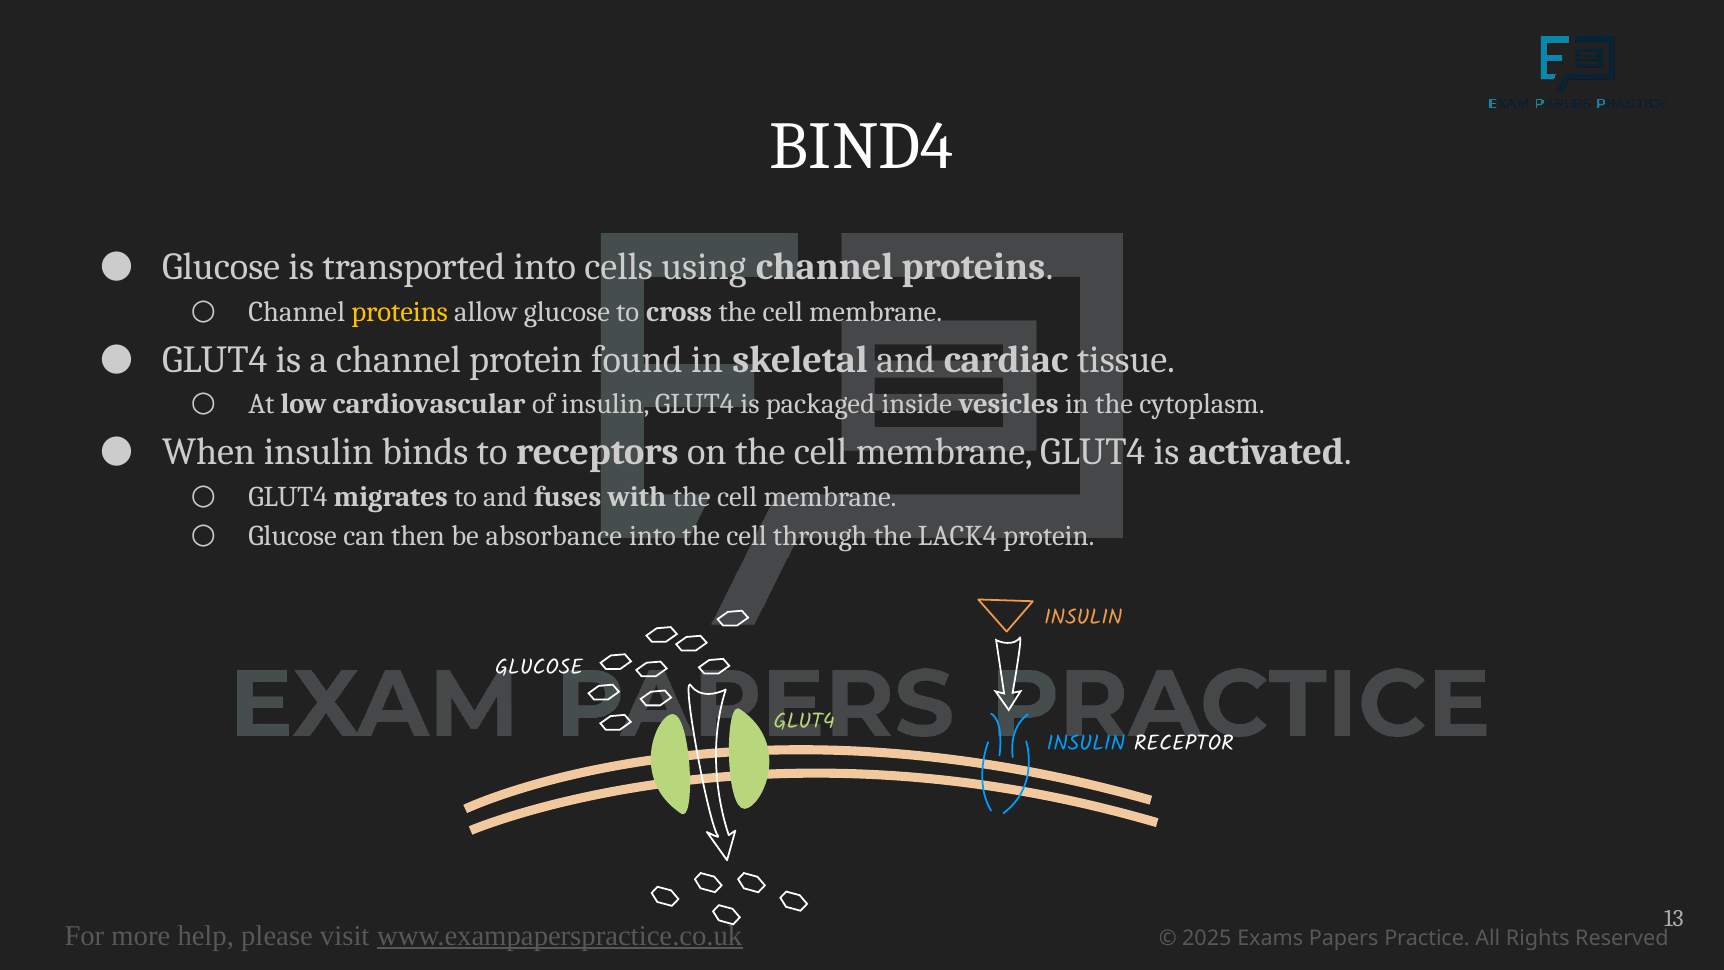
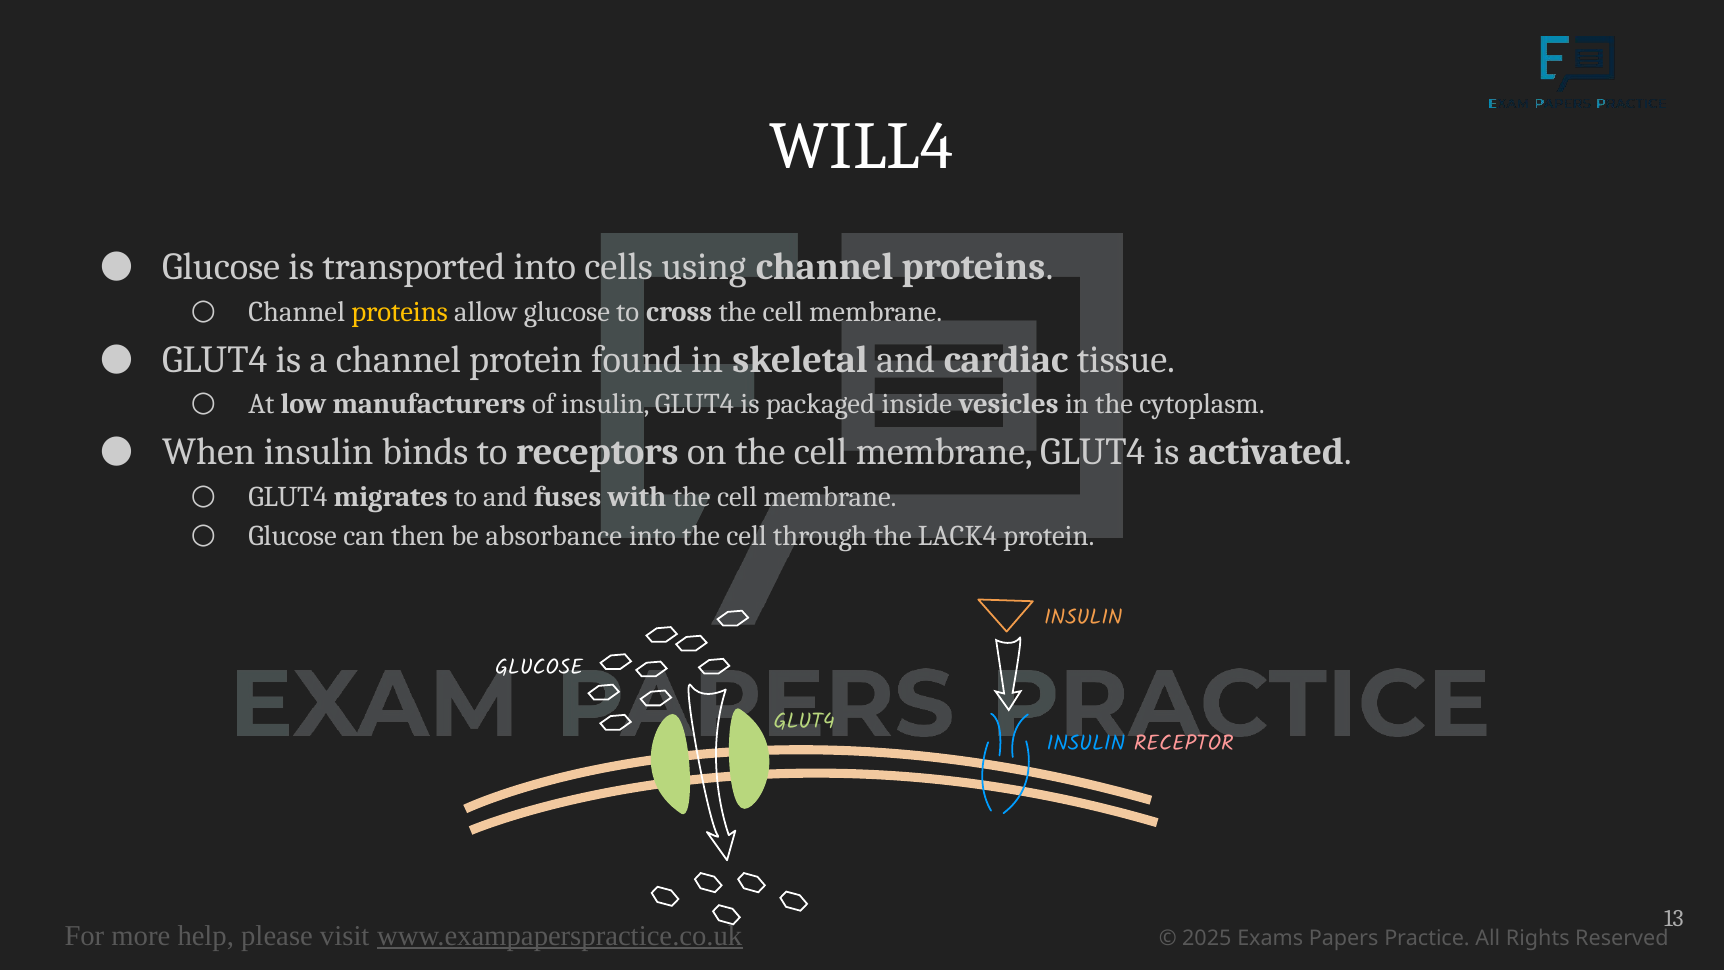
BIND4: BIND4 -> WILL4 (862, 146)
cardiovascular: cardiovascular -> manufacturers (429, 404)
RECEPTOR colour: white -> pink (1184, 744)
